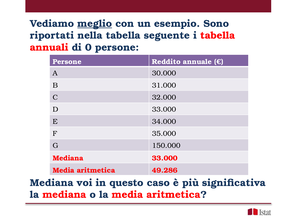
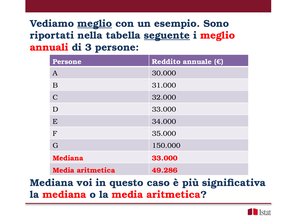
seguente underline: none -> present (167, 36)
i tabella: tabella -> meglio (218, 36)
0: 0 -> 3 (88, 47)
